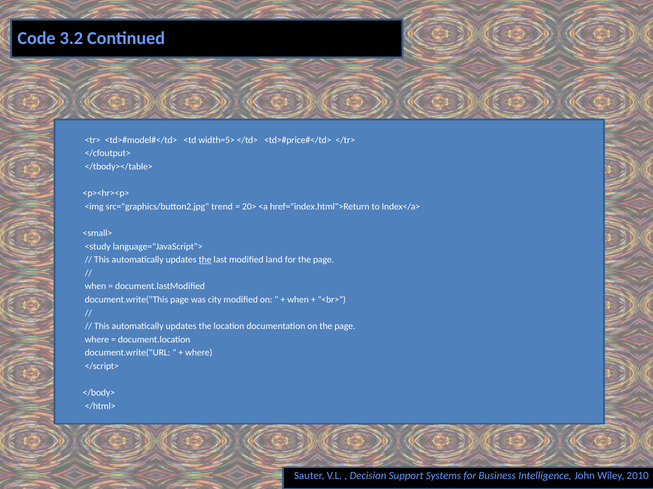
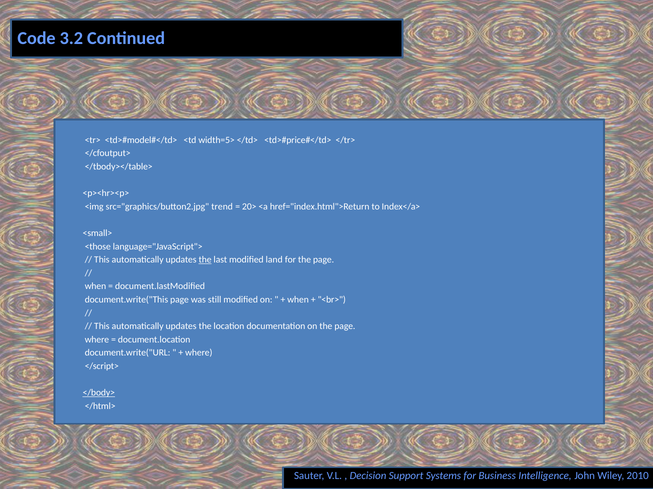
<study: <study -> <those (98, 247)
city: city -> still (215, 300)
</body> underline: none -> present (99, 393)
